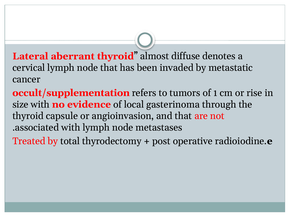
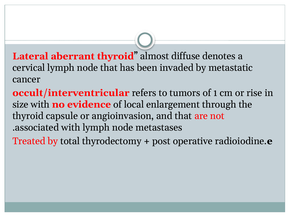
occult/supplementation: occult/supplementation -> occult/interventricular (71, 93)
gasterinoma: gasterinoma -> enlargement (173, 105)
